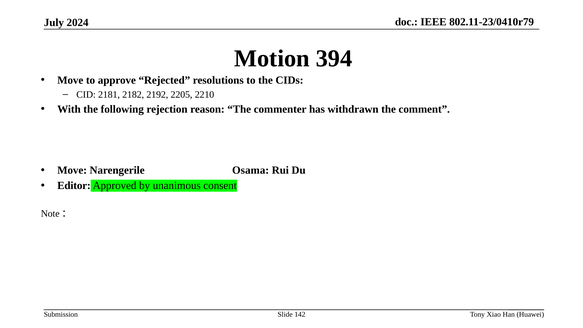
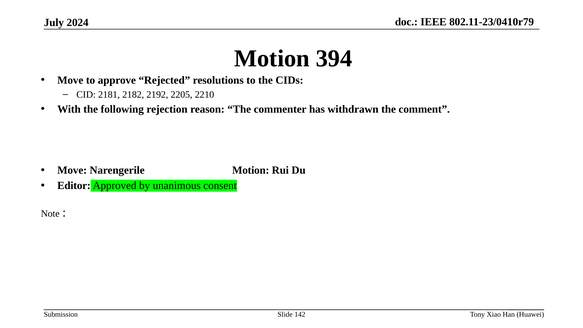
Narengerile Osama: Osama -> Motion (251, 170)
